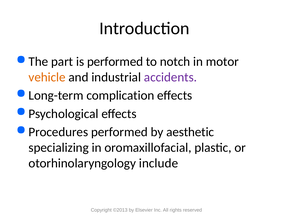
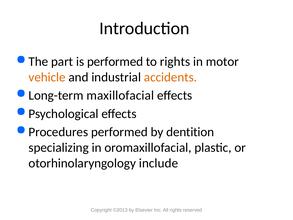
to notch: notch -> rights (175, 61)
accidents colour: purple -> orange (170, 77)
complication: complication -> maxillofacial (120, 95)
aesthetic: aesthetic -> dentition (190, 132)
